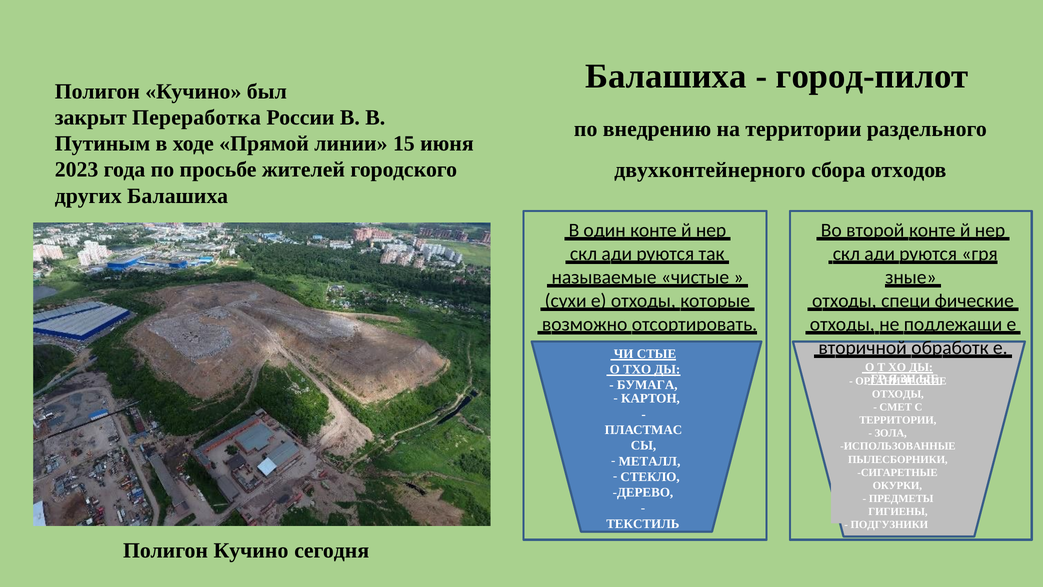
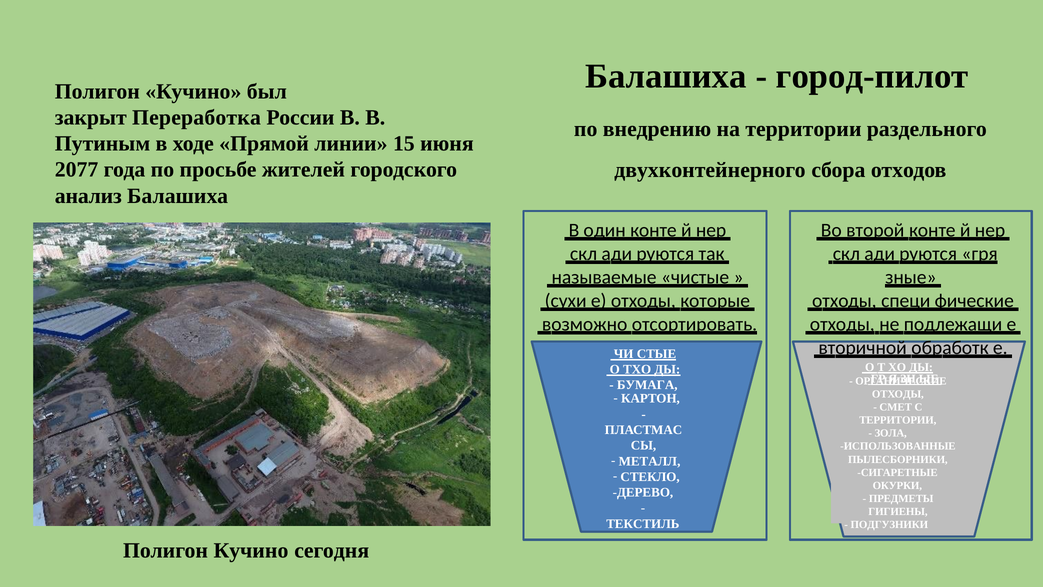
2023: 2023 -> 2077 (77, 170)
других: других -> анализ (88, 196)
